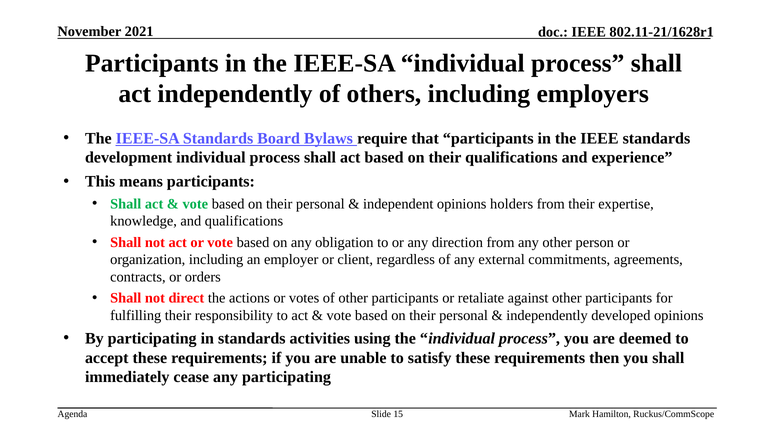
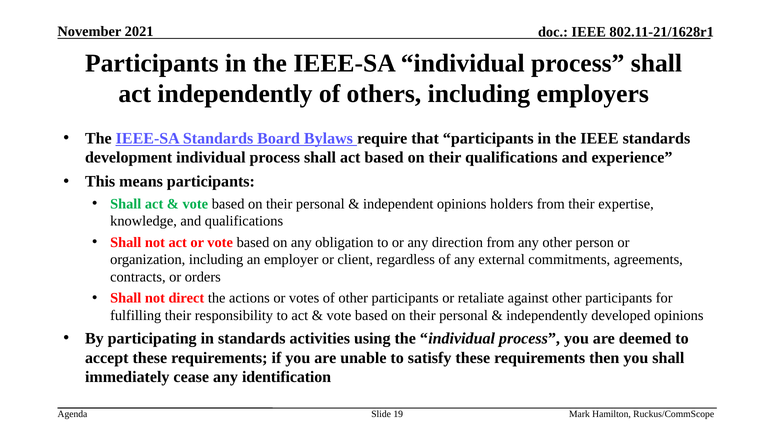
any participating: participating -> identification (287, 377)
15: 15 -> 19 (398, 414)
